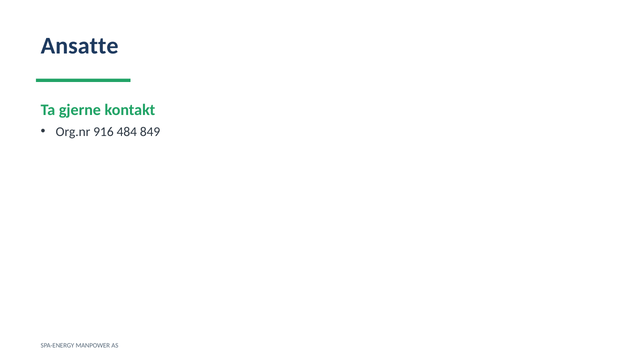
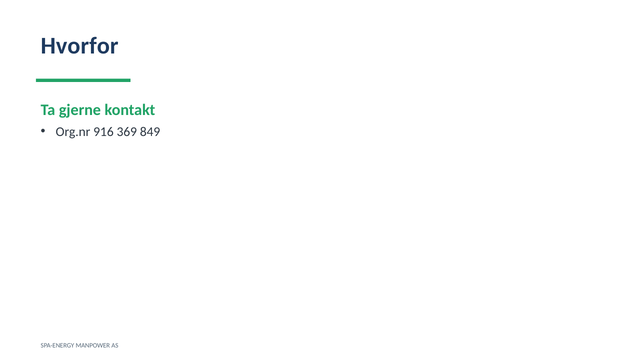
Ansatte: Ansatte -> Hvorfor (80, 46)
484: 484 -> 369 (127, 132)
